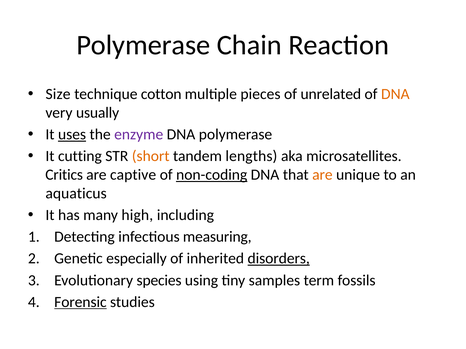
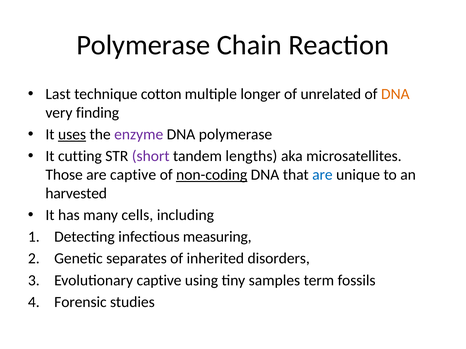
Size: Size -> Last (58, 94)
pieces: pieces -> longer (261, 94)
usually: usually -> finding (98, 113)
short colour: orange -> purple (151, 156)
Critics: Critics -> Those (64, 175)
are colour: orange -> blue (322, 175)
aquaticus: aquaticus -> harvested (76, 194)
high: high -> cells (137, 215)
especially: especially -> separates (136, 259)
disorders underline: present -> none (279, 259)
Evolutionary species: species -> captive (159, 281)
Forensic underline: present -> none (80, 302)
